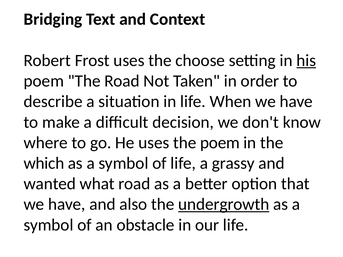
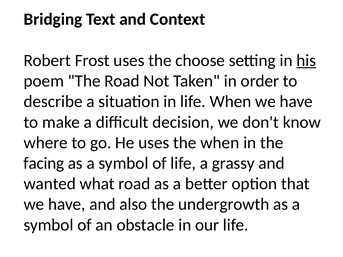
the poem: poem -> when (220, 143)
which: which -> facing (44, 163)
undergrowth underline: present -> none (224, 205)
